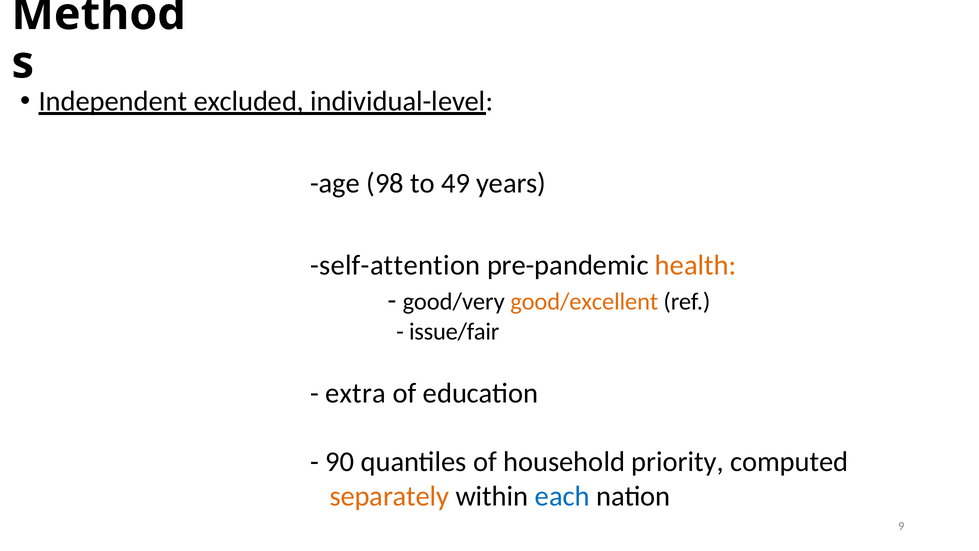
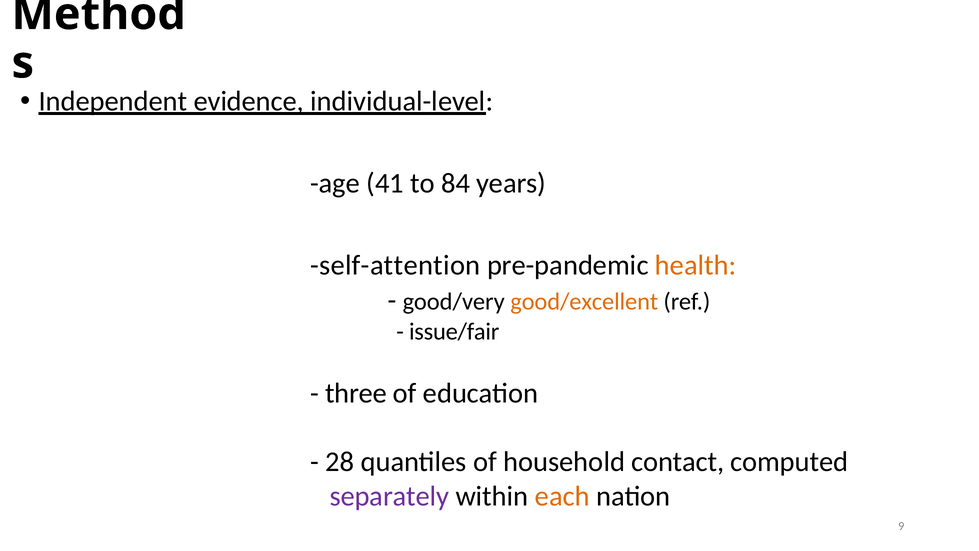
excluded: excluded -> evidence (249, 101)
98: 98 -> 41 (385, 183)
49: 49 -> 84 (456, 183)
extra: extra -> three (356, 393)
90: 90 -> 28 (340, 462)
priority: priority -> contact (678, 462)
separately colour: orange -> purple (389, 496)
each colour: blue -> orange (562, 496)
